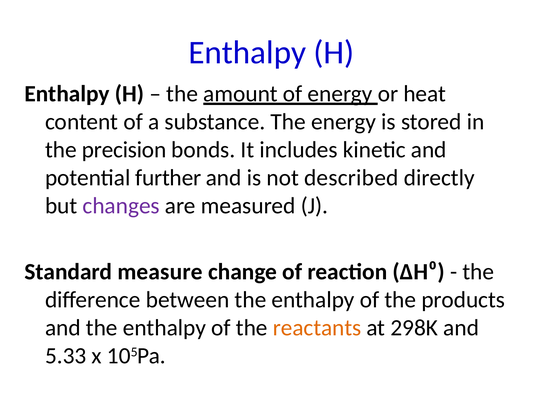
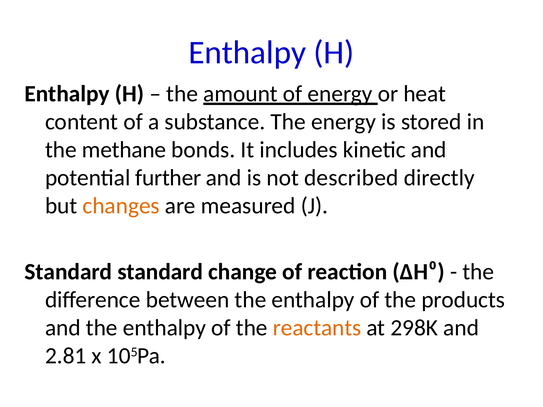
precision: precision -> methane (124, 150)
changes colour: purple -> orange (121, 206)
Standard measure: measure -> standard (160, 272)
5.33: 5.33 -> 2.81 (66, 356)
